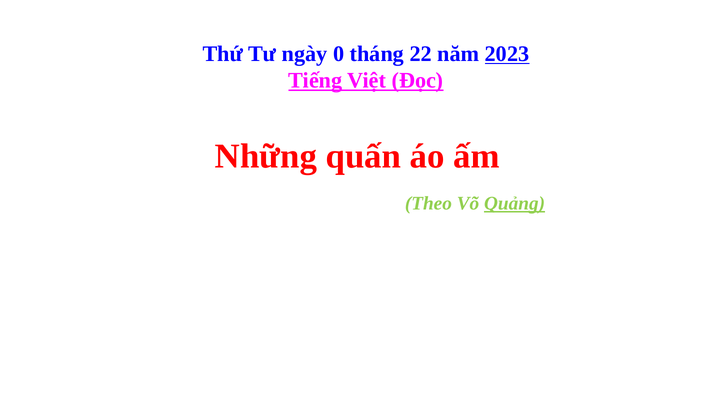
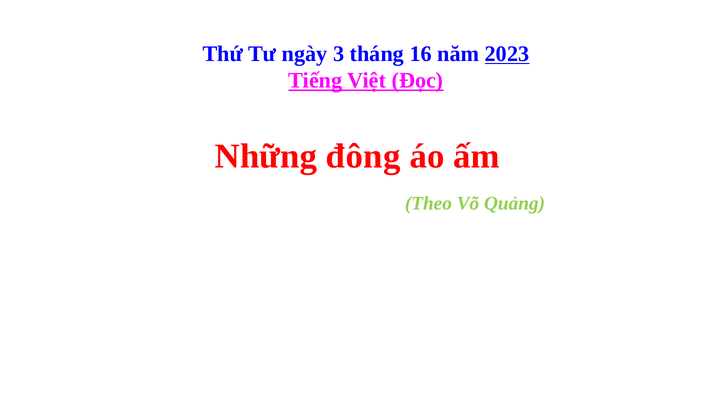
0: 0 -> 3 (339, 54)
22: 22 -> 16 (421, 54)
quấn: quấn -> đông (363, 156)
Quảng underline: present -> none (515, 203)
